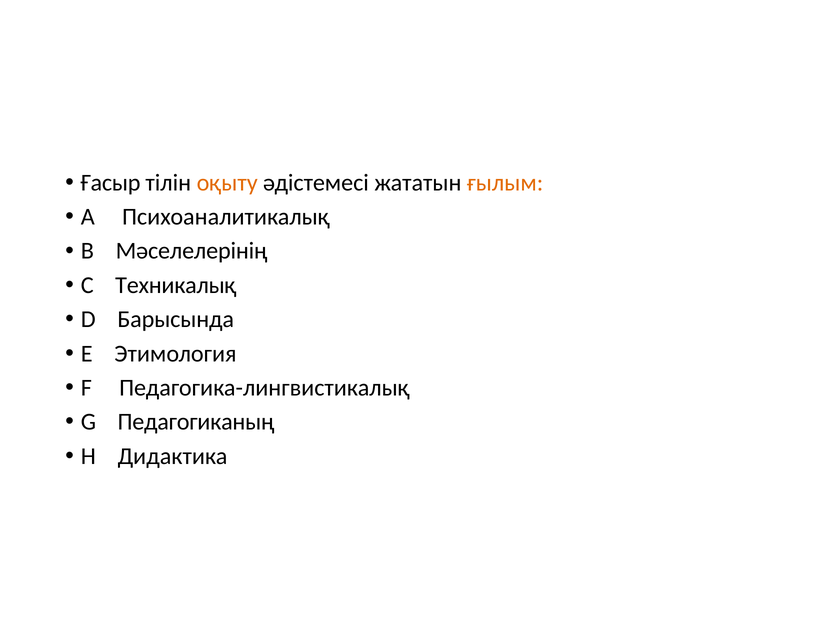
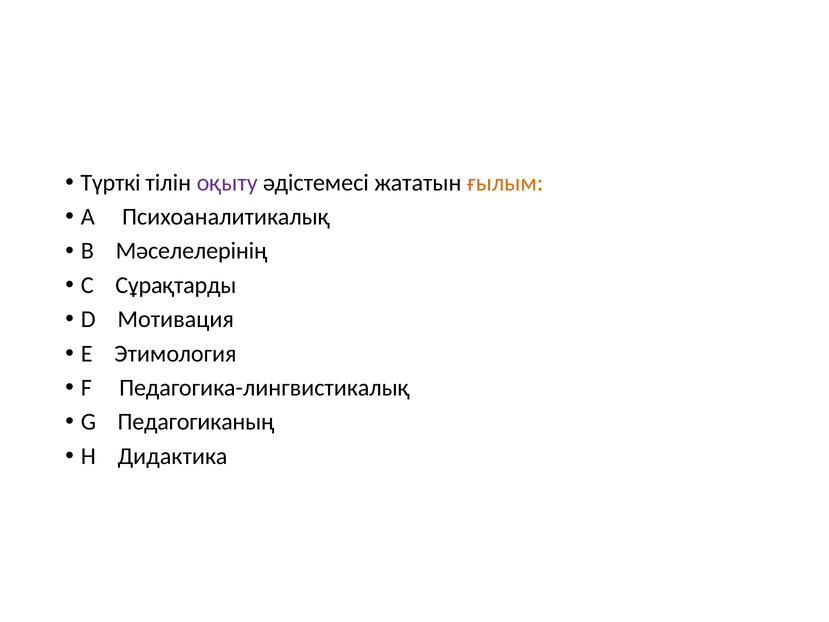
Ғасыр: Ғасыр -> Түрткі (111, 183)
оқыту colour: orange -> purple (227, 183)
Техникалық: Техникалық -> Сұрақтарды (176, 285)
Барысында: Барысында -> Мотивация (176, 319)
